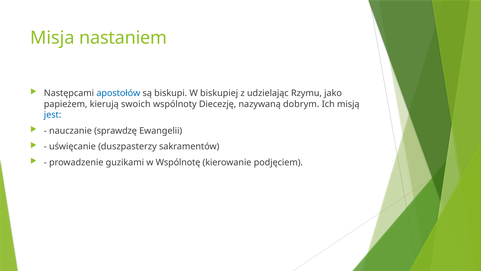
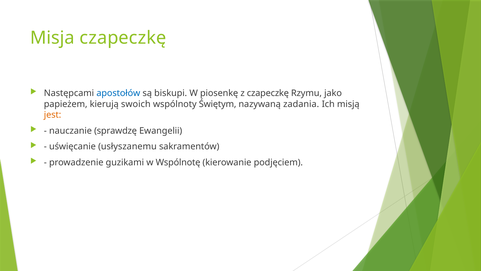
Misja nastaniem: nastaniem -> czapeczkę (123, 38)
biskupiej: biskupiej -> piosenkę (219, 93)
z udzielając: udzielając -> czapeczkę (268, 93)
Diecezję: Diecezję -> Świętym (218, 104)
dobrym: dobrym -> zadania (301, 104)
jest colour: blue -> orange (53, 115)
duszpasterzy: duszpasterzy -> usłyszanemu (127, 146)
